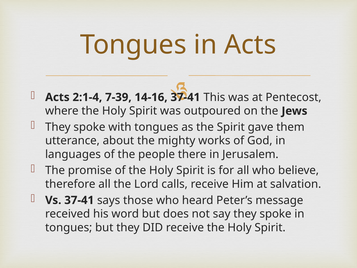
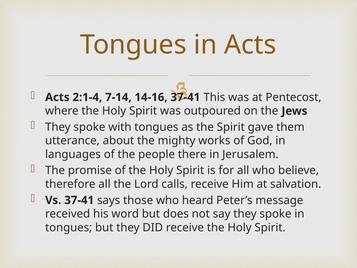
7-39: 7-39 -> 7-14 (118, 97)
